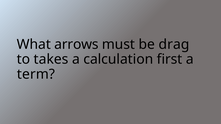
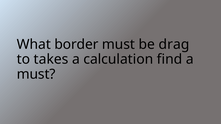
arrows: arrows -> border (76, 44)
first: first -> find (170, 59)
term: term -> must (36, 74)
